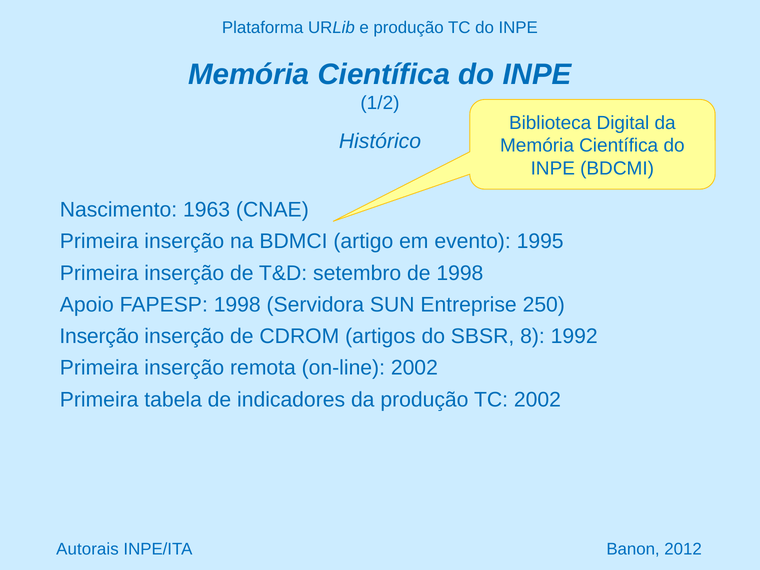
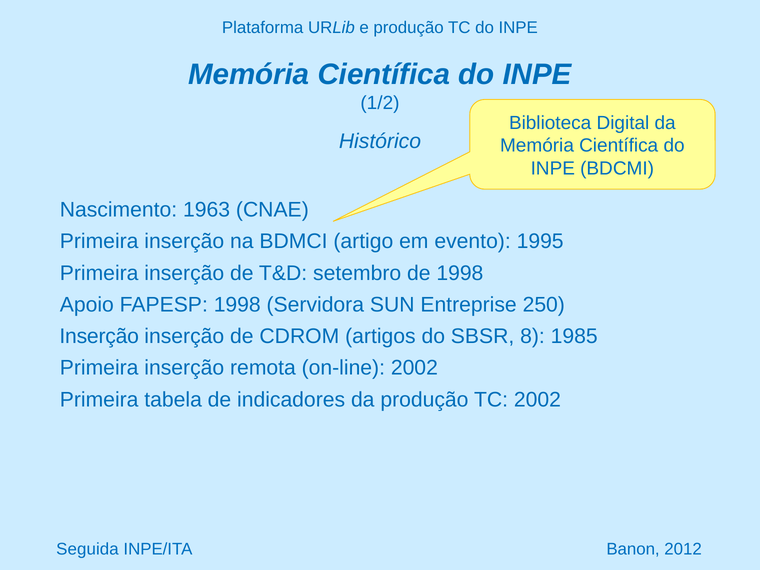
1992: 1992 -> 1985 (574, 336)
Autorais: Autorais -> Seguida (87, 549)
